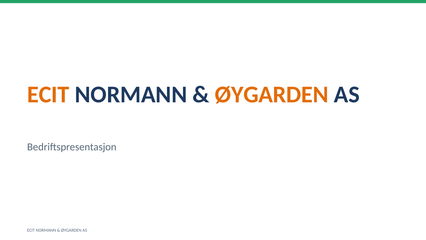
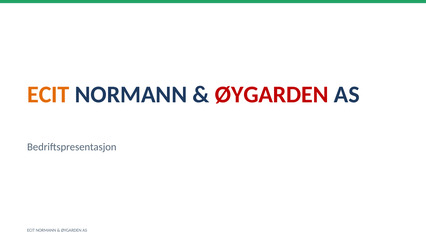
ØYGARDEN colour: orange -> red (272, 94)
